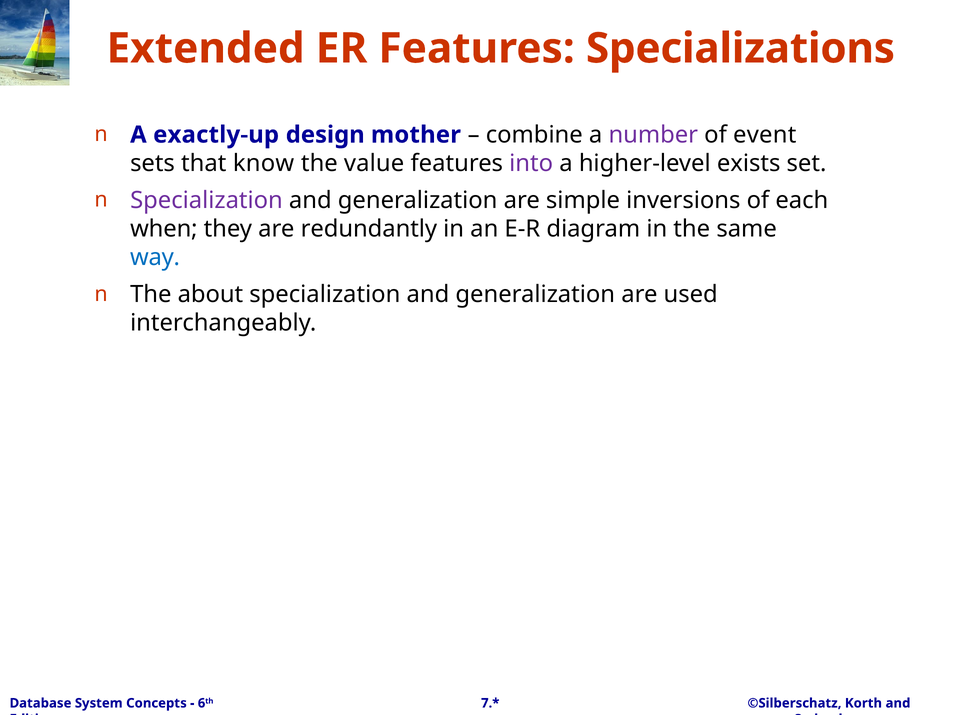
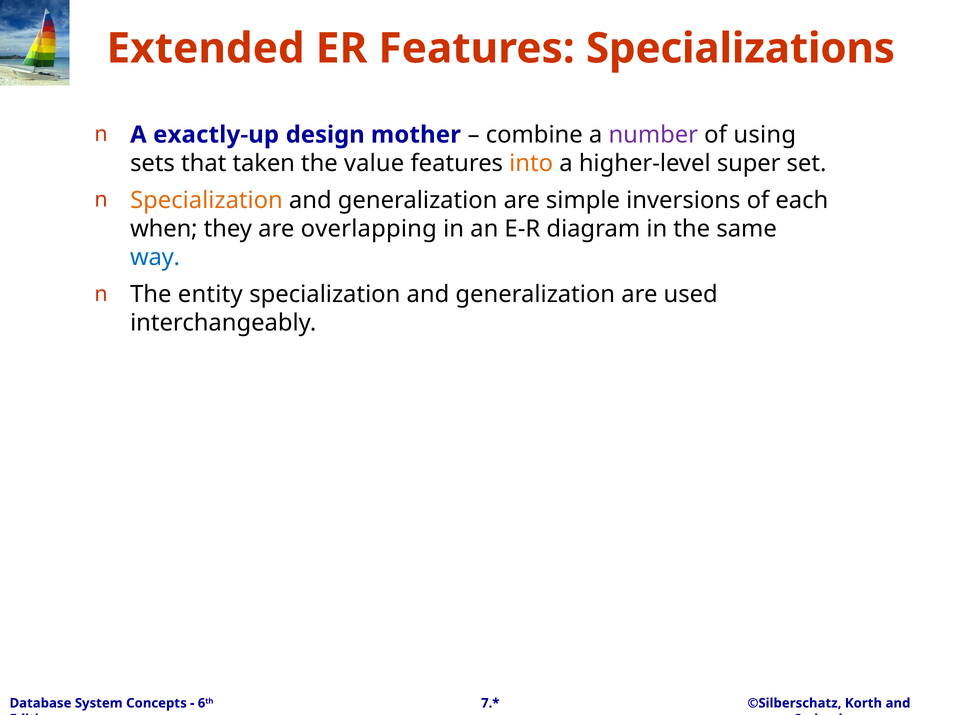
event: event -> using (765, 135)
know: know -> taken (264, 163)
into colour: purple -> orange (531, 163)
exists: exists -> super (749, 163)
Specialization colour: purple -> orange (206, 200)
redundantly: redundantly -> overlapping (369, 229)
about: about -> entity (210, 294)
